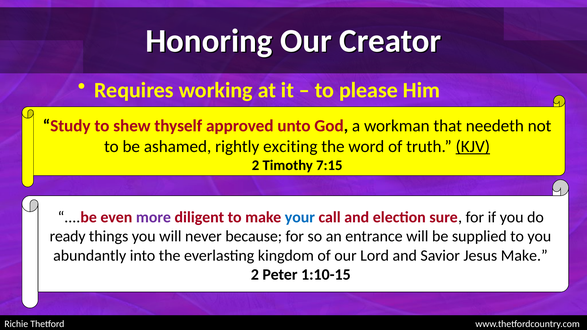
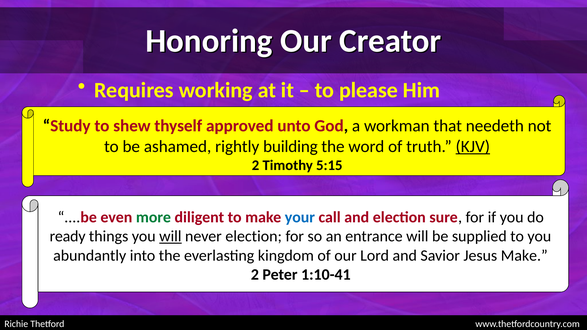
exciting: exciting -> building (290, 147)
7:15: 7:15 -> 5:15 (329, 165)
more colour: purple -> green (153, 217)
will underline: none -> present (170, 237)
never because: because -> election (254, 237)
1:10-15: 1:10-15 -> 1:10-41 (326, 275)
